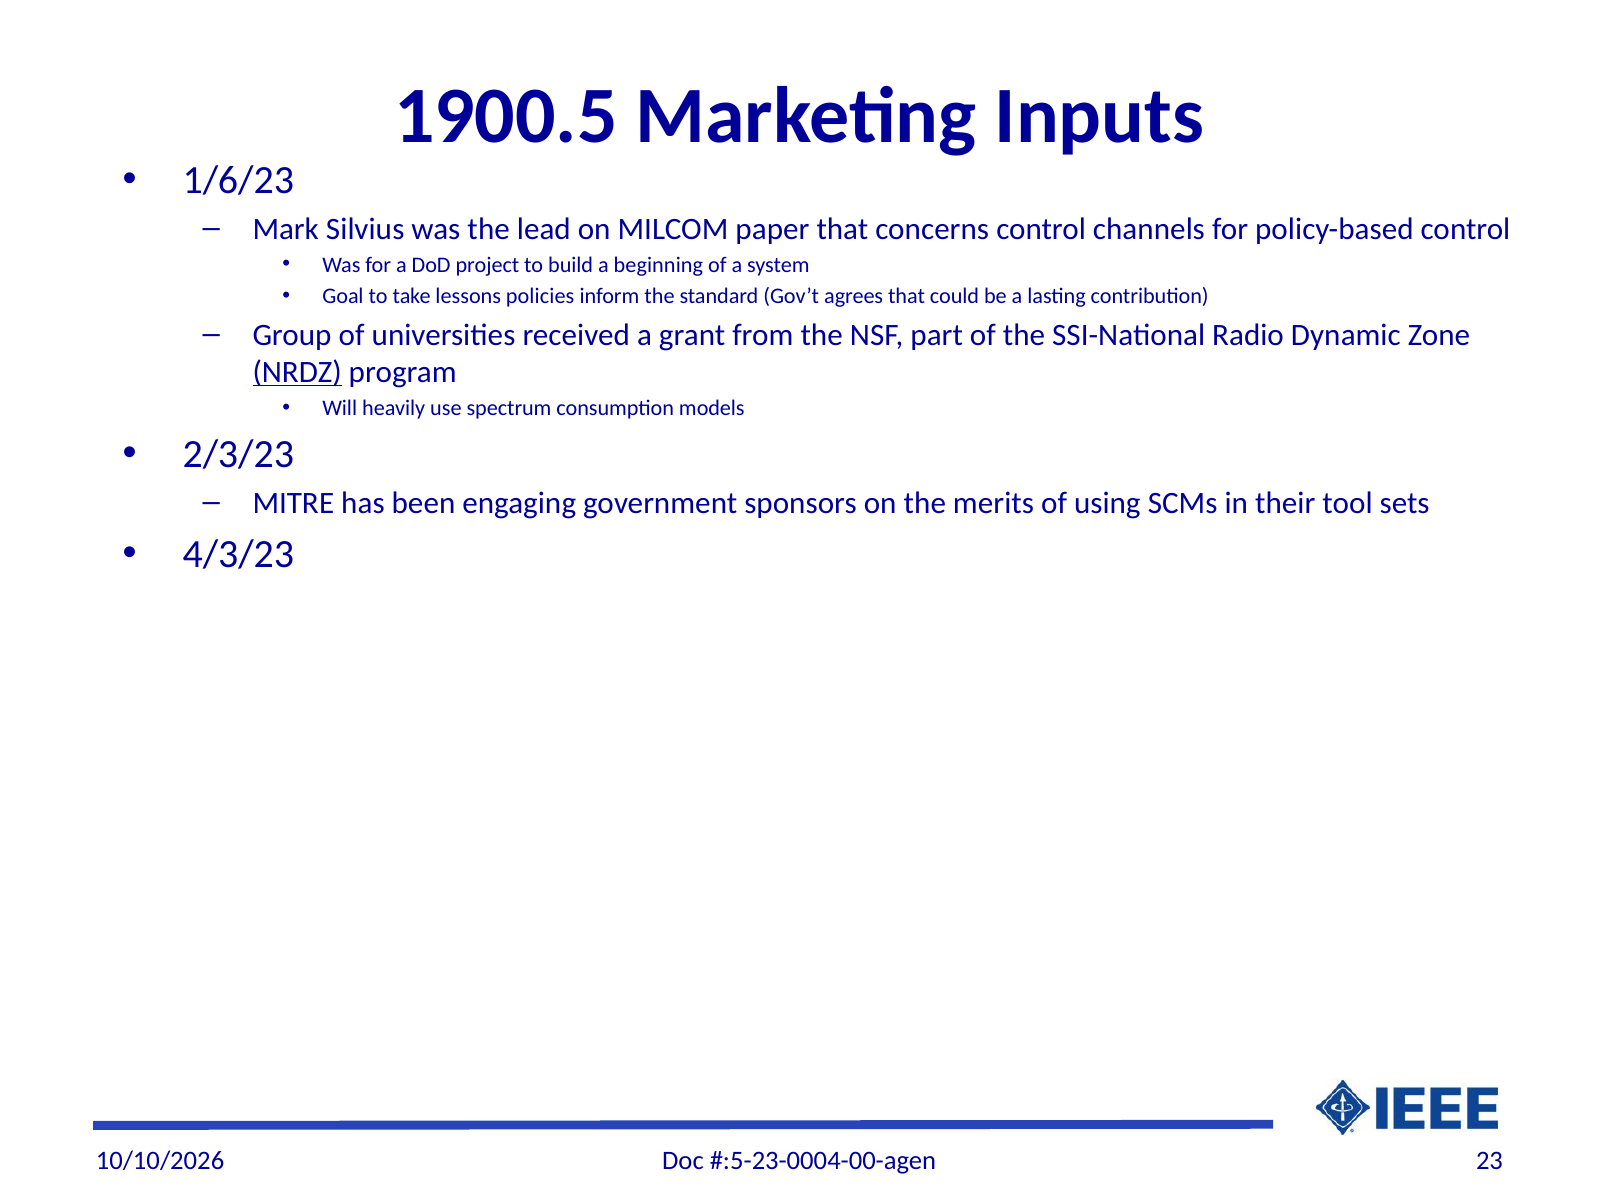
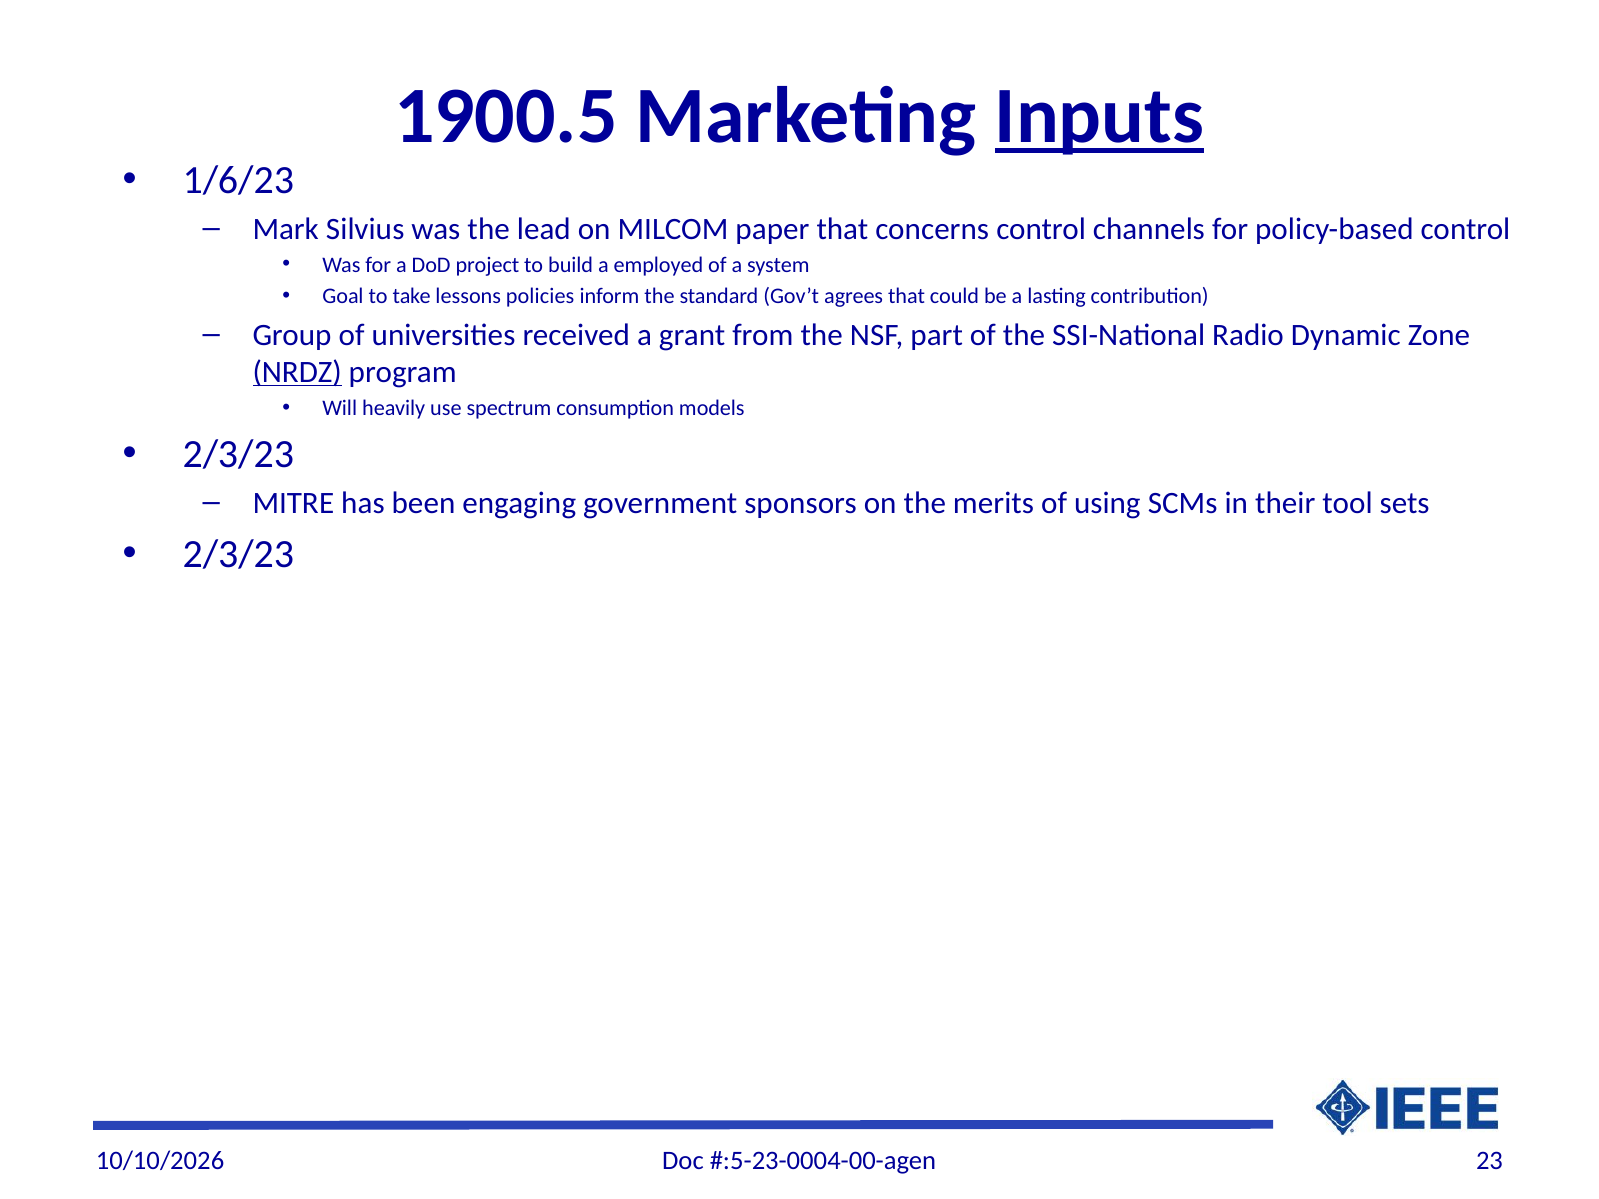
Inputs underline: none -> present (1099, 116)
beginning: beginning -> employed (658, 265)
4/3/23: 4/3/23 -> 2/3/23 (238, 554)
